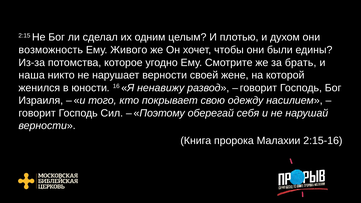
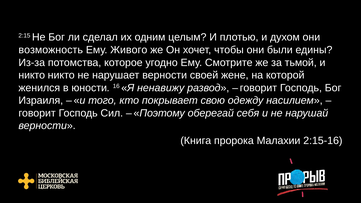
брать: брать -> тьмой (301, 63)
наша: наша -> никто (32, 75)
